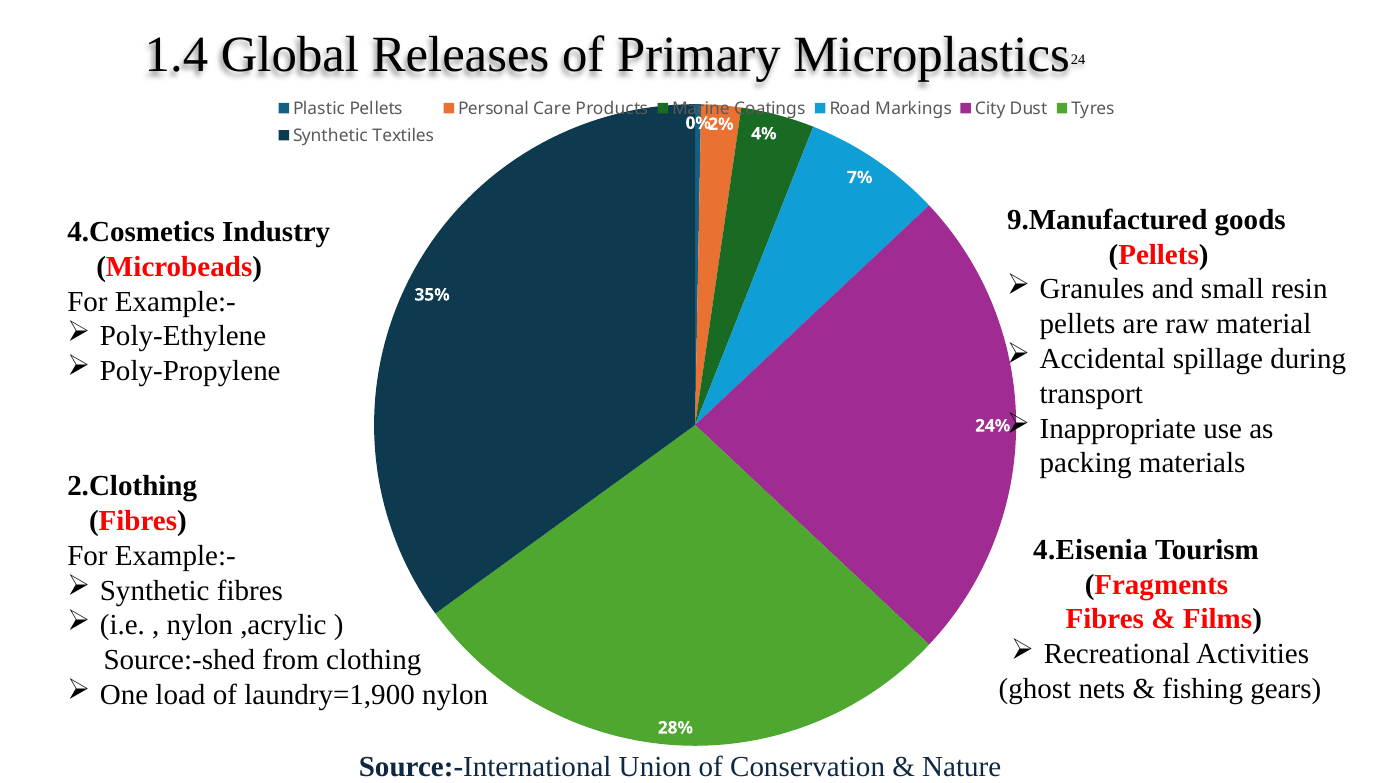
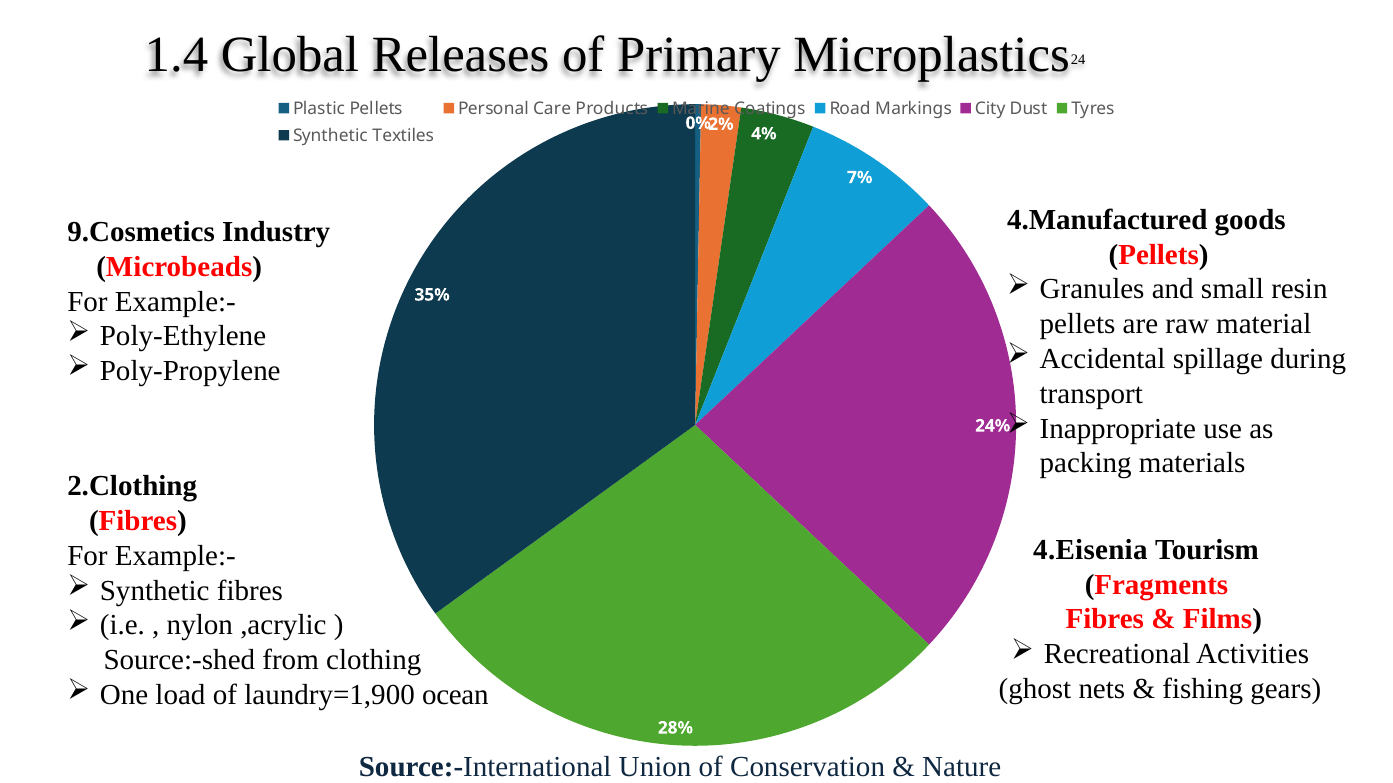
9.Manufactured: 9.Manufactured -> 4.Manufactured (1107, 220)
4.Cosmetics: 4.Cosmetics -> 9.Cosmetics (141, 232)
laundry=1,900 nylon: nylon -> ocean (455, 696)
